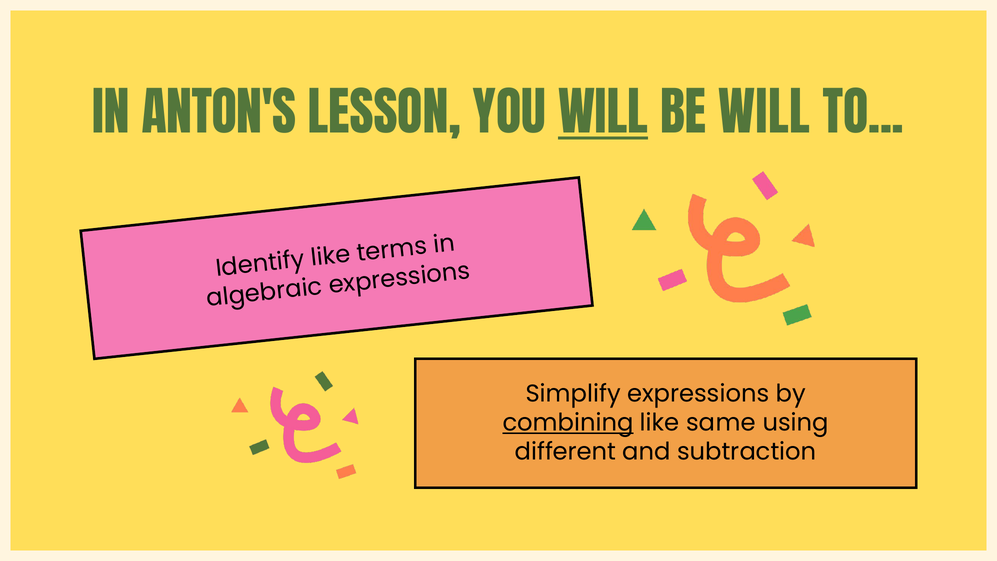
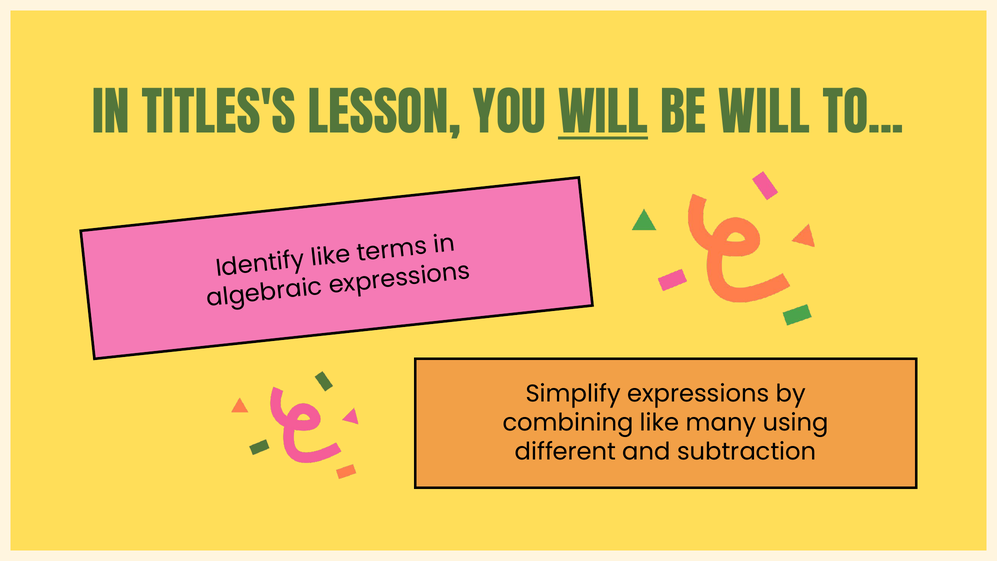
ANTON'S: ANTON'S -> TITLES'S (219, 115)
combining underline: present -> none (568, 423)
same: same -> many (721, 423)
